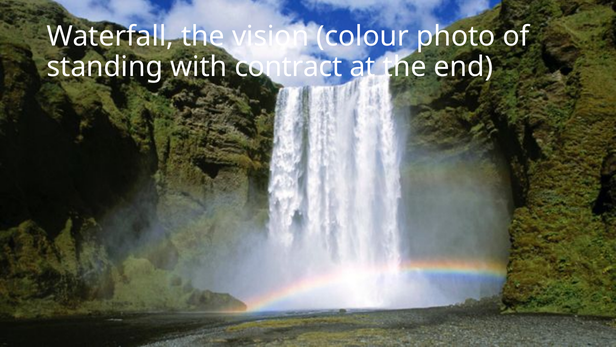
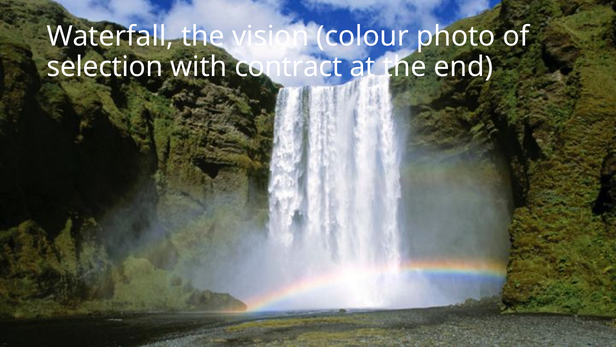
standing: standing -> selection (105, 67)
